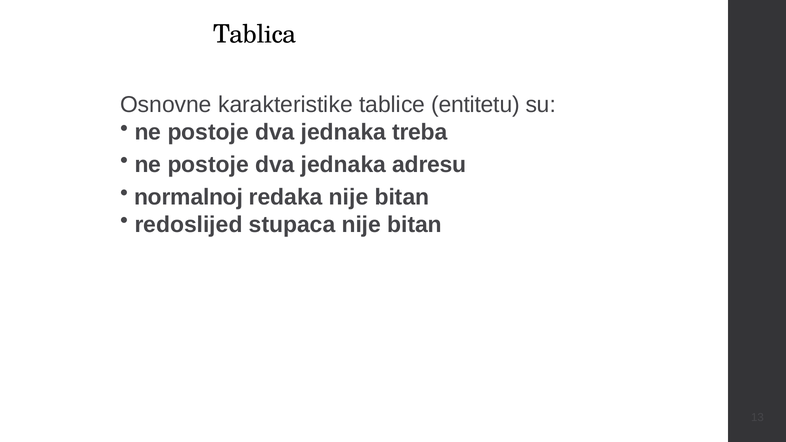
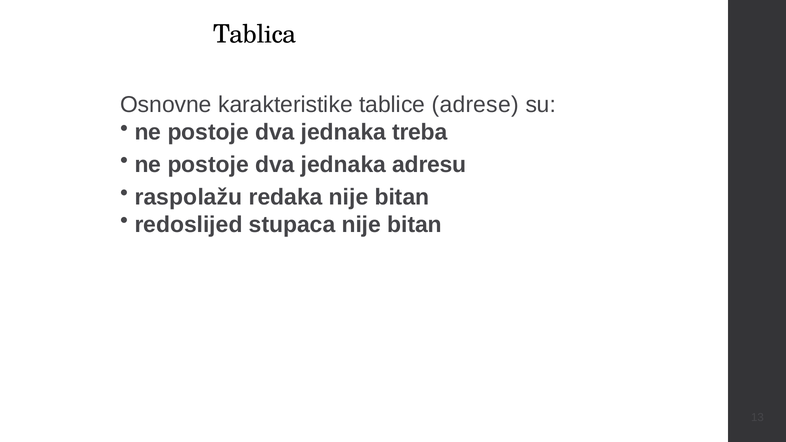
entitetu: entitetu -> adrese (475, 105)
normalnoj: normalnoj -> raspolažu (188, 197)
